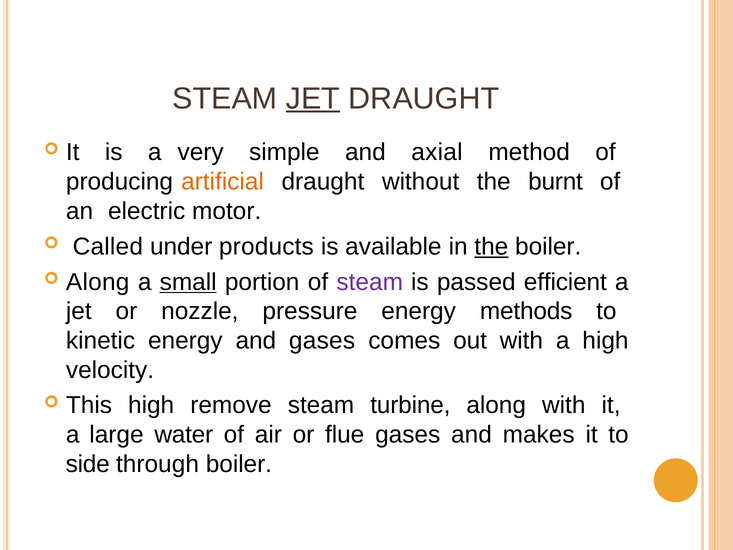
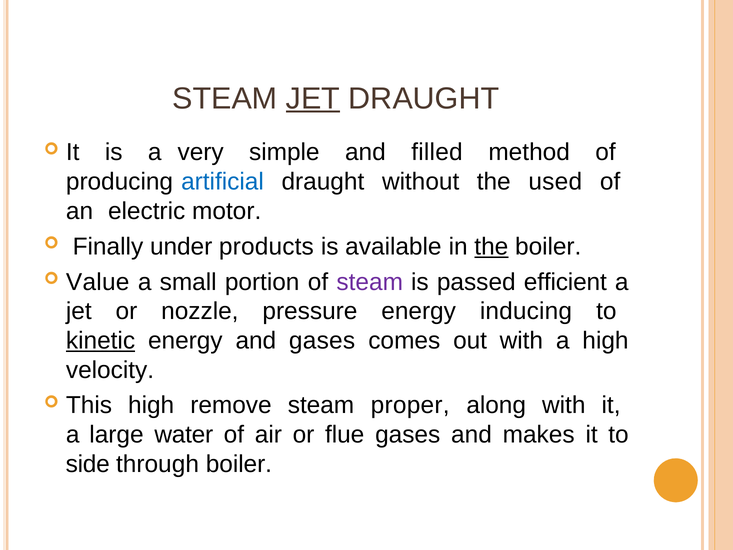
axial: axial -> filled (437, 152)
artificial colour: orange -> blue (222, 182)
burnt: burnt -> used (555, 182)
Called: Called -> Finally (108, 246)
Along: Along -> Value (98, 282)
small underline: present -> none (188, 282)
methods: methods -> inducing (526, 311)
kinetic underline: none -> present (101, 340)
turbine: turbine -> proper (410, 405)
